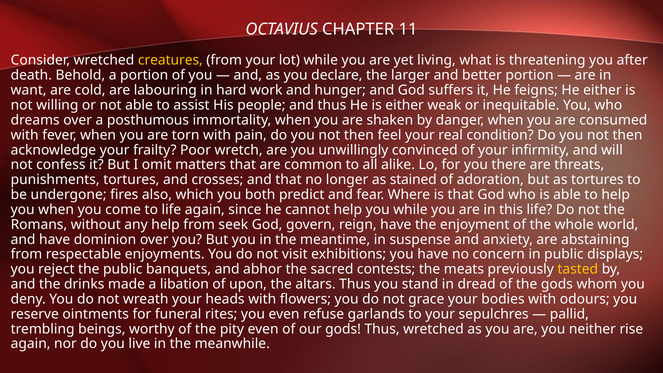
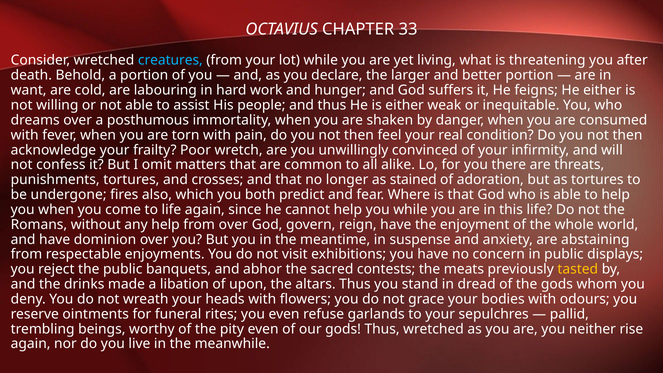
11: 11 -> 33 (408, 29)
creatures colour: yellow -> light blue (170, 60)
from seek: seek -> over (233, 225)
